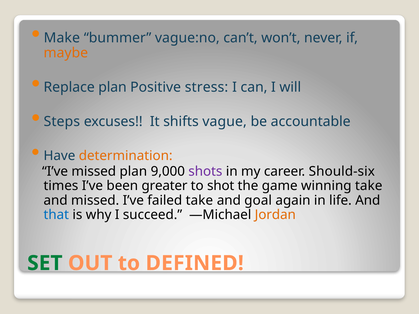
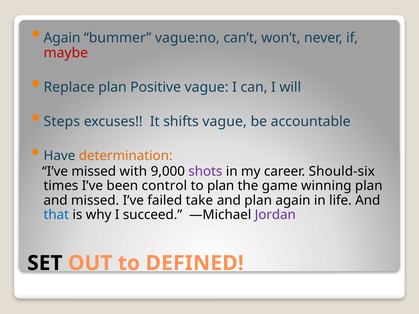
Make: Make -> Again (62, 38)
maybe colour: orange -> red (66, 53)
Positive stress: stress -> vague (207, 87)
missed plan: plan -> with (133, 172)
greater: greater -> control (164, 186)
to shot: shot -> plan (221, 186)
winning take: take -> plan (369, 186)
and goal: goal -> plan (258, 201)
Jordan colour: orange -> purple (275, 215)
SET colour: green -> black (45, 263)
